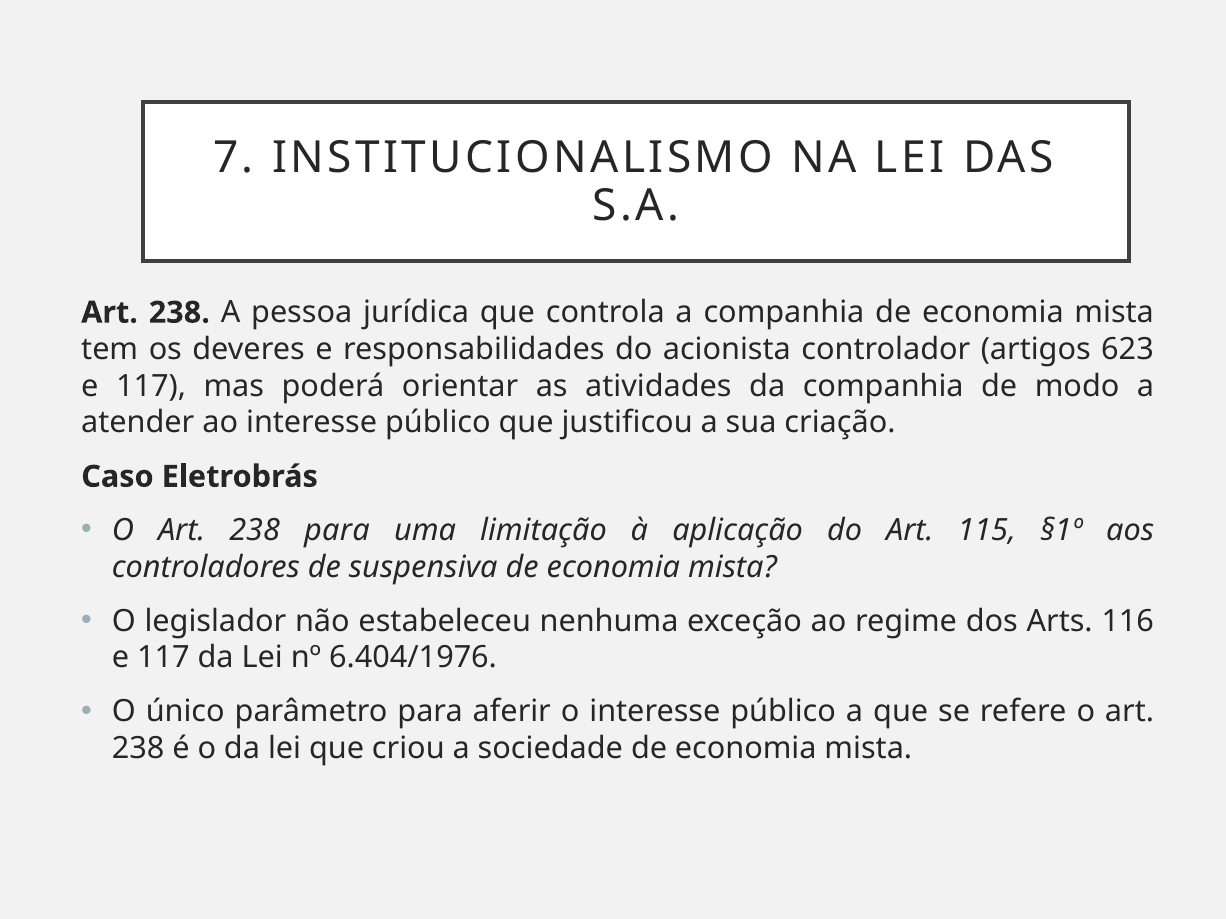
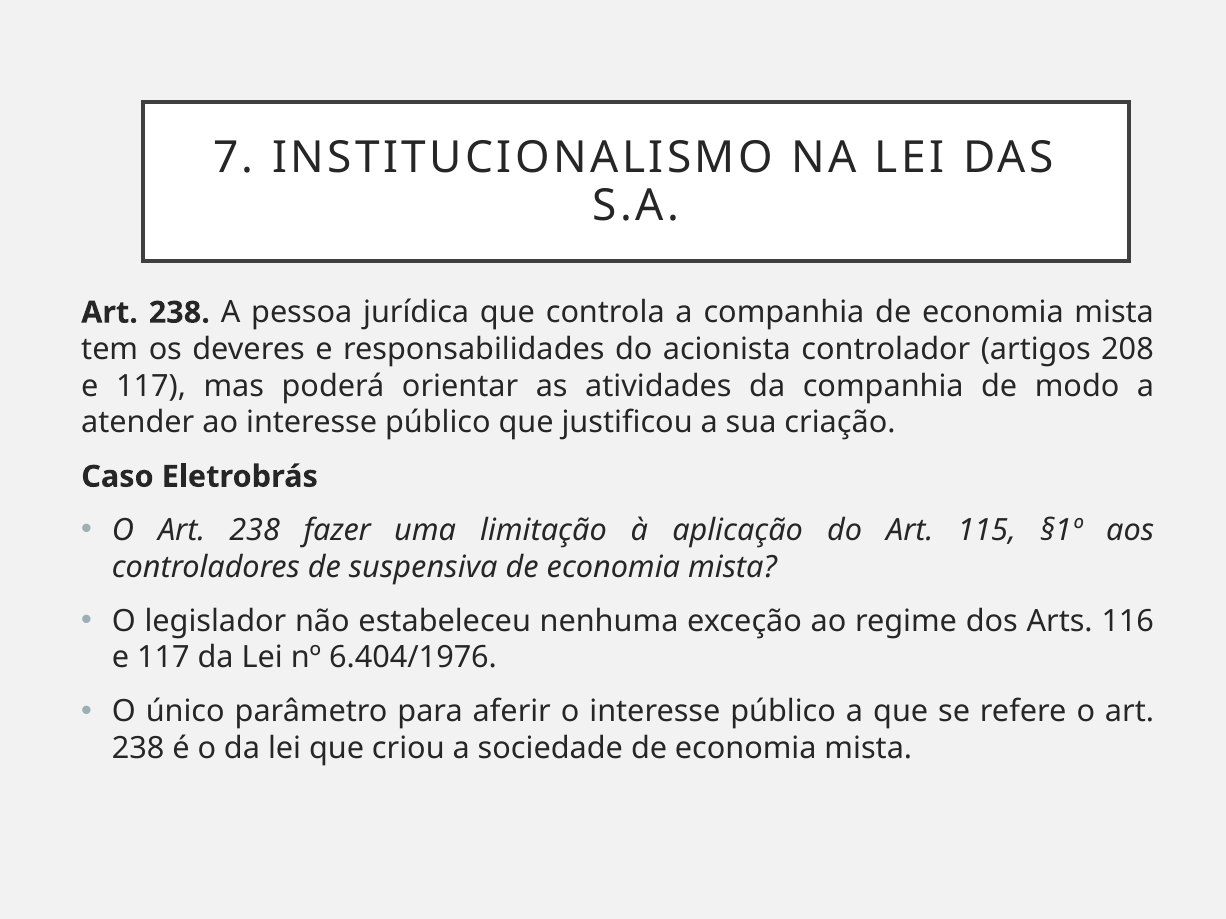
623: 623 -> 208 (1127, 350)
238 para: para -> fazer (337, 531)
